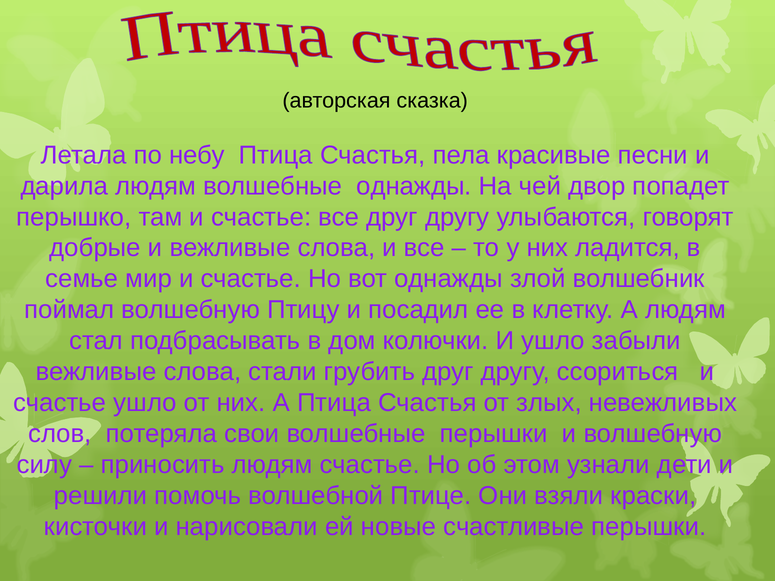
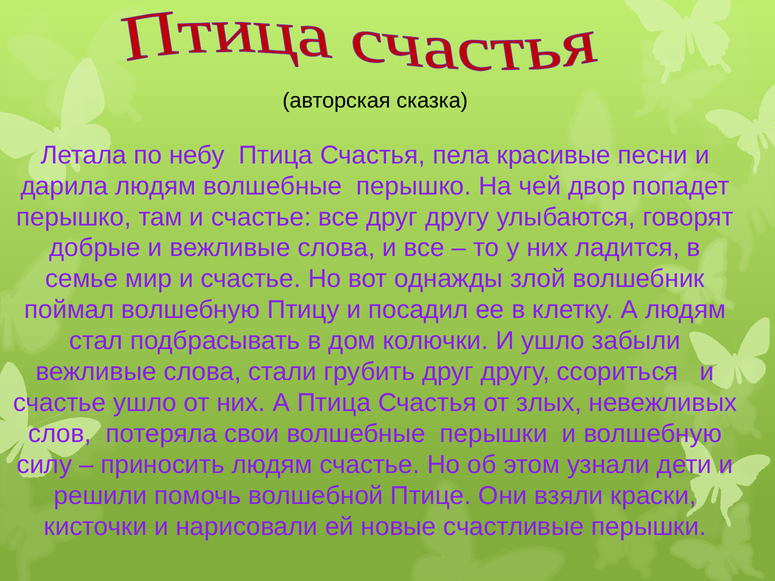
волшебные однажды: однажды -> перышко (414, 186)
